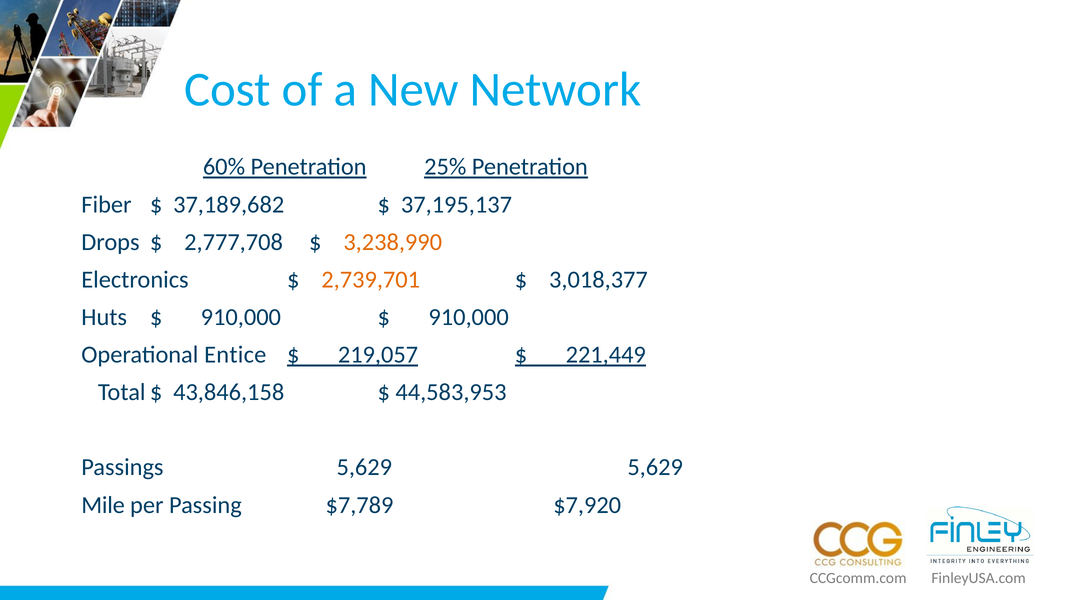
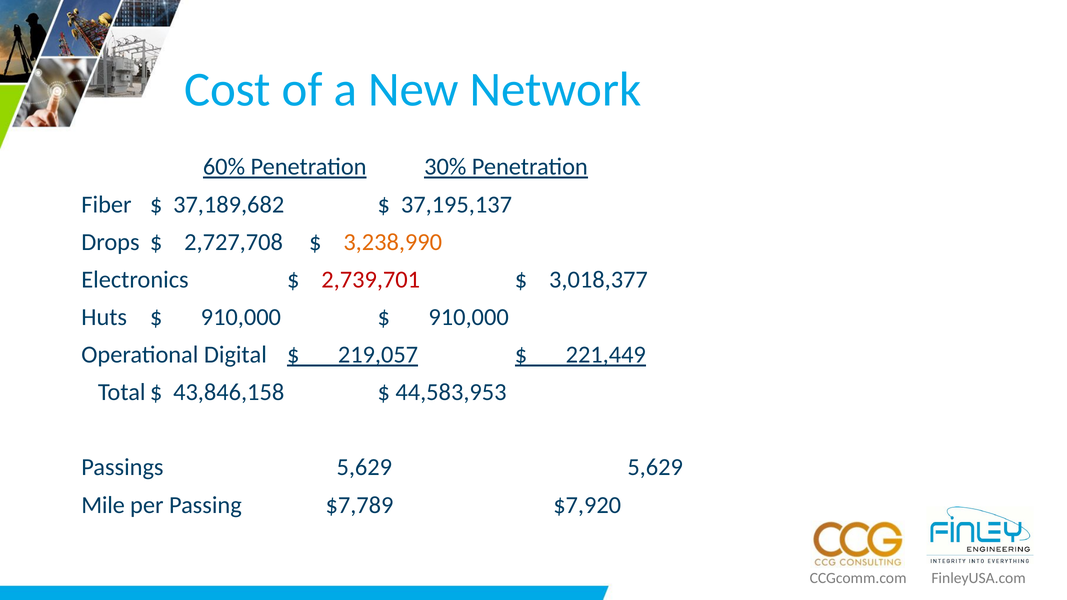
25%: 25% -> 30% (445, 167)
2,777,708: 2,777,708 -> 2,727,708 (234, 242)
2,739,701 colour: orange -> red (371, 280)
Entice: Entice -> Digital (235, 355)
